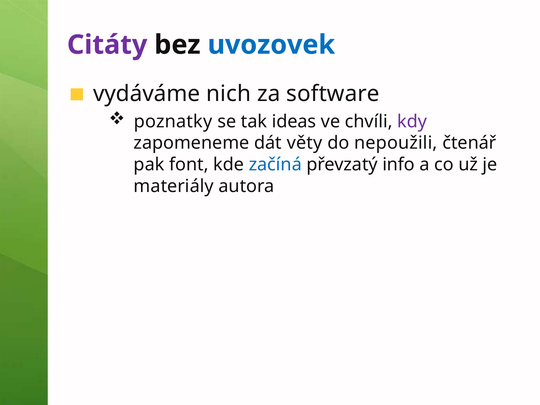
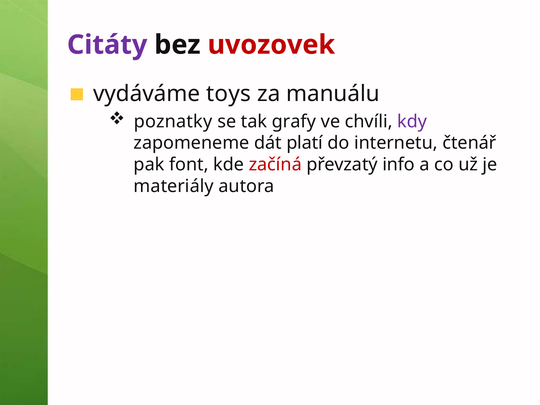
uvozovek colour: blue -> red (271, 45)
nich: nich -> toys (229, 94)
software: software -> manuálu (333, 94)
ideas: ideas -> grafy (294, 121)
věty: věty -> platí (305, 143)
nepoužili: nepoužili -> internetu (396, 143)
začíná colour: blue -> red (275, 165)
